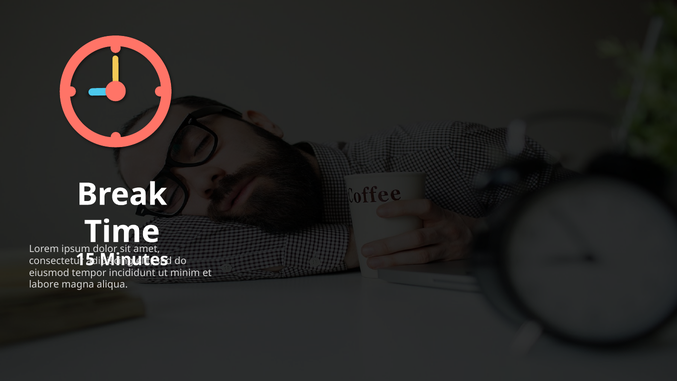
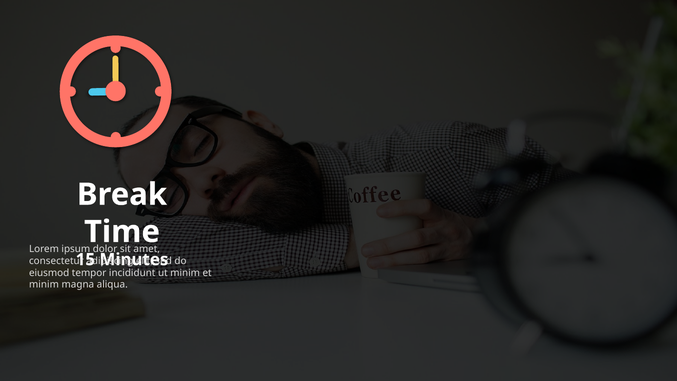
labore: labore -> minim (44, 284)
